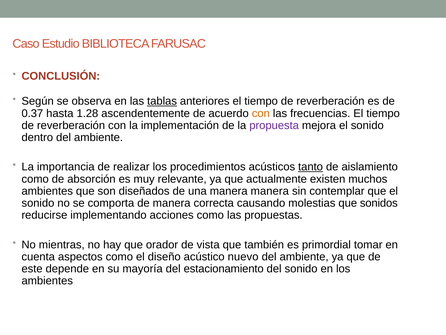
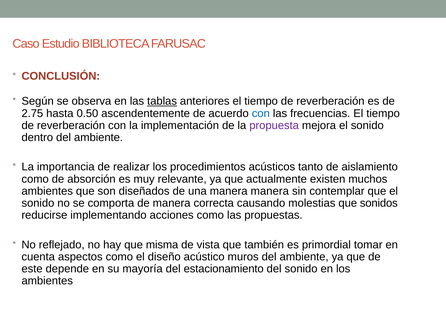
0.37: 0.37 -> 2.75 (32, 113)
1.28: 1.28 -> 0.50 (87, 113)
con colour: orange -> blue (261, 113)
tanto underline: present -> none (311, 167)
mientras: mientras -> reflejado (62, 244)
orador: orador -> misma (162, 244)
nuevo: nuevo -> muros (243, 256)
